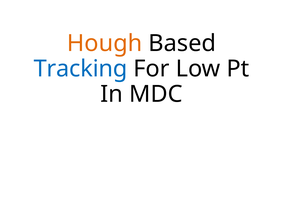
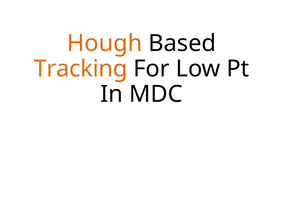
Tracking colour: blue -> orange (81, 69)
